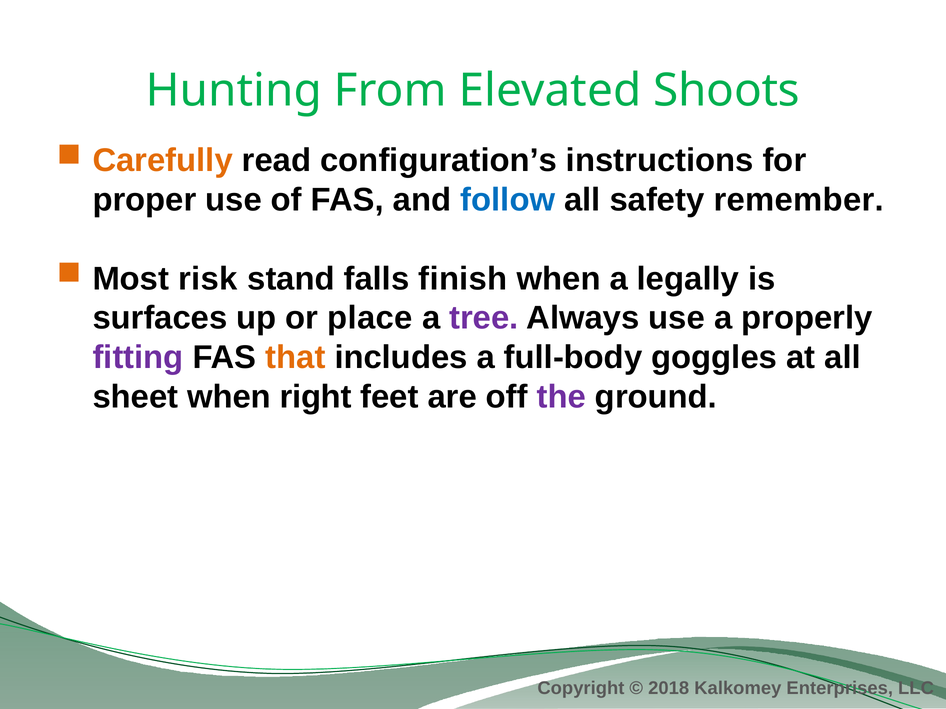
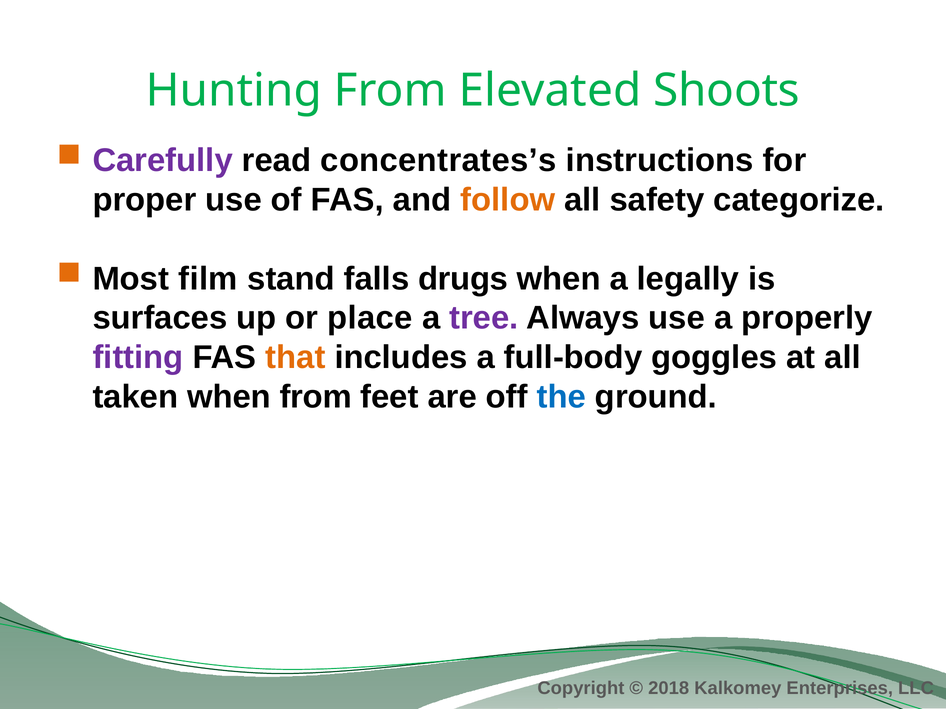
Carefully colour: orange -> purple (163, 161)
configuration’s: configuration’s -> concentrates’s (438, 161)
follow colour: blue -> orange (508, 200)
remember: remember -> categorize (799, 200)
risk: risk -> film (208, 279)
finish: finish -> drugs (463, 279)
sheet: sheet -> taken (135, 397)
when right: right -> from (316, 397)
the colour: purple -> blue (561, 397)
